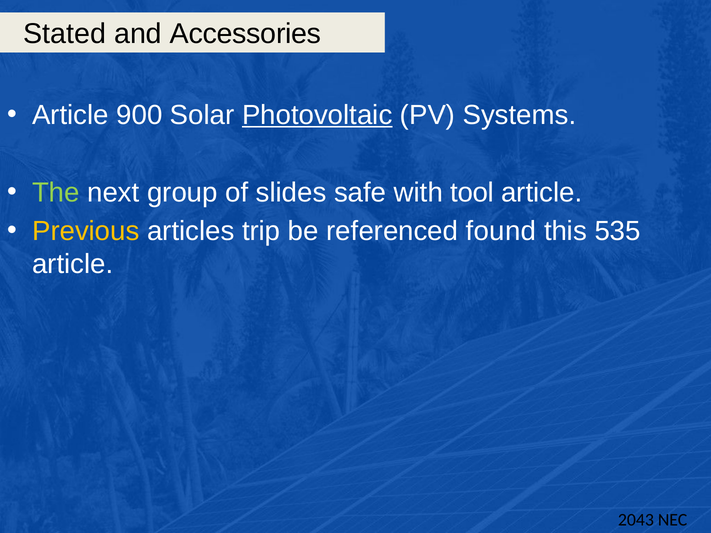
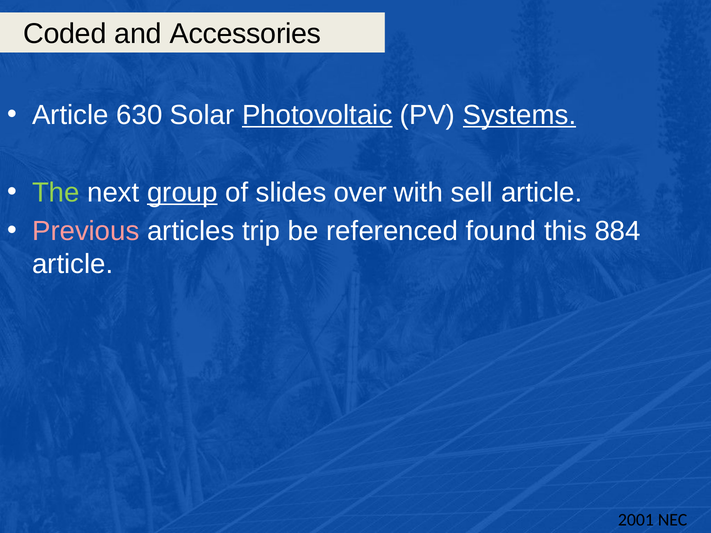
Stated: Stated -> Coded (65, 34)
900: 900 -> 630 (139, 115)
Systems underline: none -> present (520, 115)
group underline: none -> present (182, 193)
safe: safe -> over (360, 193)
tool: tool -> sell (472, 193)
Previous colour: yellow -> pink (86, 231)
535: 535 -> 884 (618, 231)
2043: 2043 -> 2001 (636, 520)
